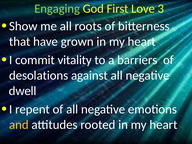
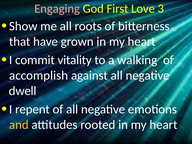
Engaging colour: light green -> pink (57, 9)
barriers: barriers -> walking (137, 60)
desolations: desolations -> accomplish (39, 75)
